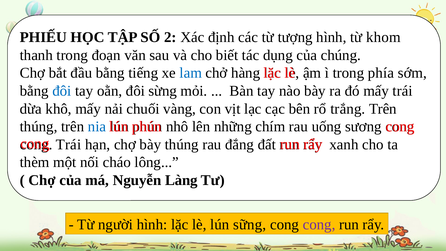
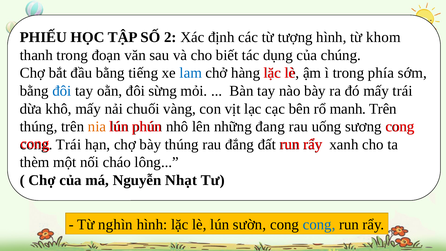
trắng: trắng -> manh (348, 109)
nia colour: blue -> orange (97, 127)
chím: chím -> đang (270, 127)
Làng: Làng -> Nhạt (181, 180)
người: người -> nghìn (116, 225)
sững: sững -> sườn (250, 225)
cong colour: purple -> blue (319, 225)
